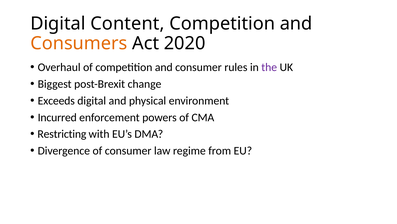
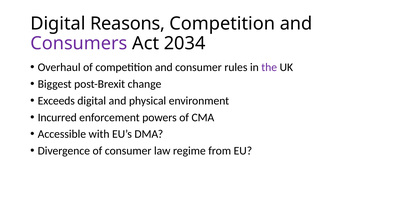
Content: Content -> Reasons (128, 24)
Consumers colour: orange -> purple (79, 43)
2020: 2020 -> 2034 (185, 43)
Restricting: Restricting -> Accessible (62, 134)
